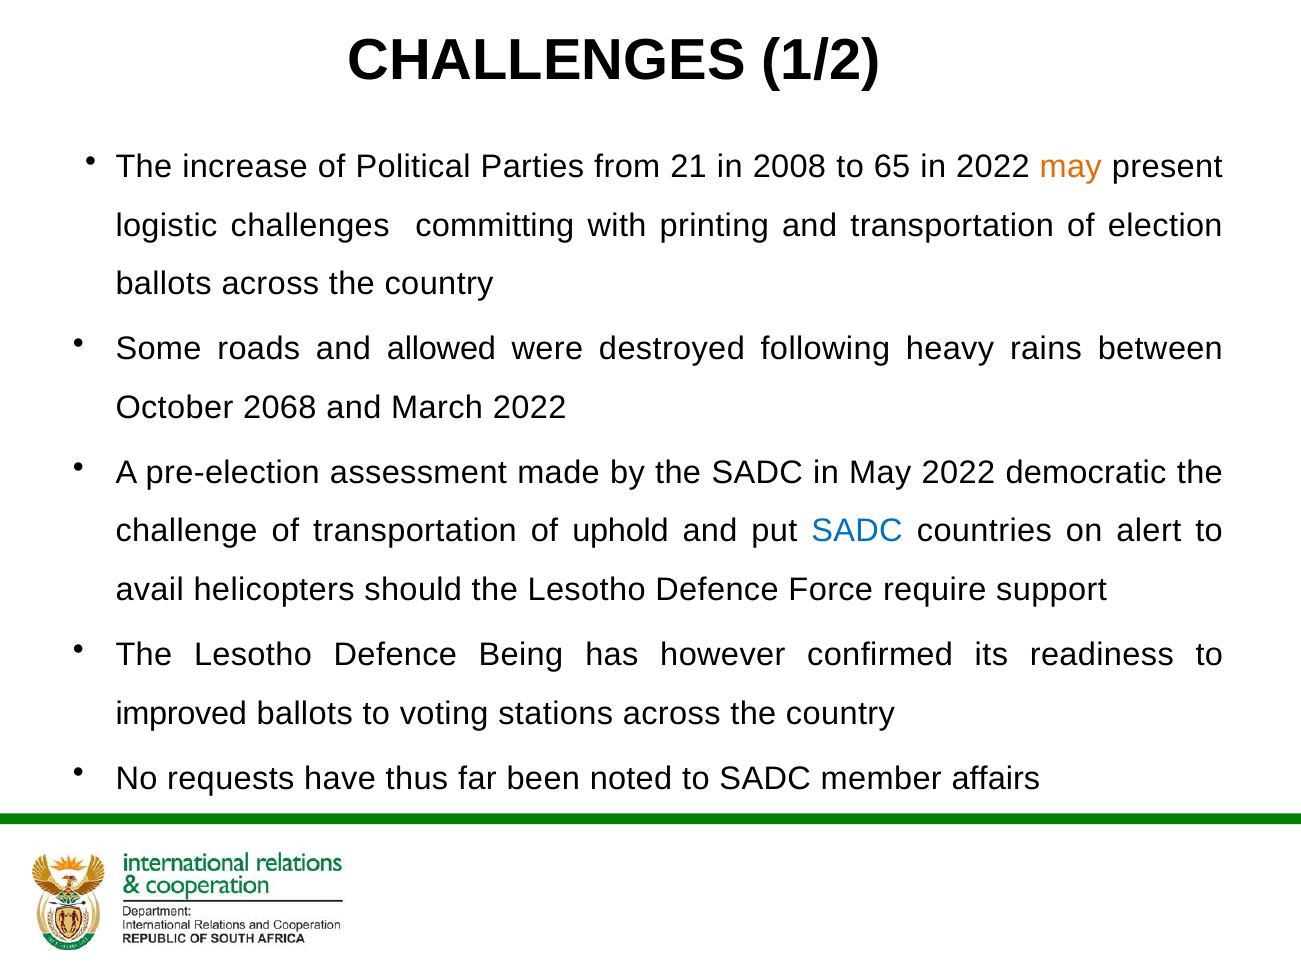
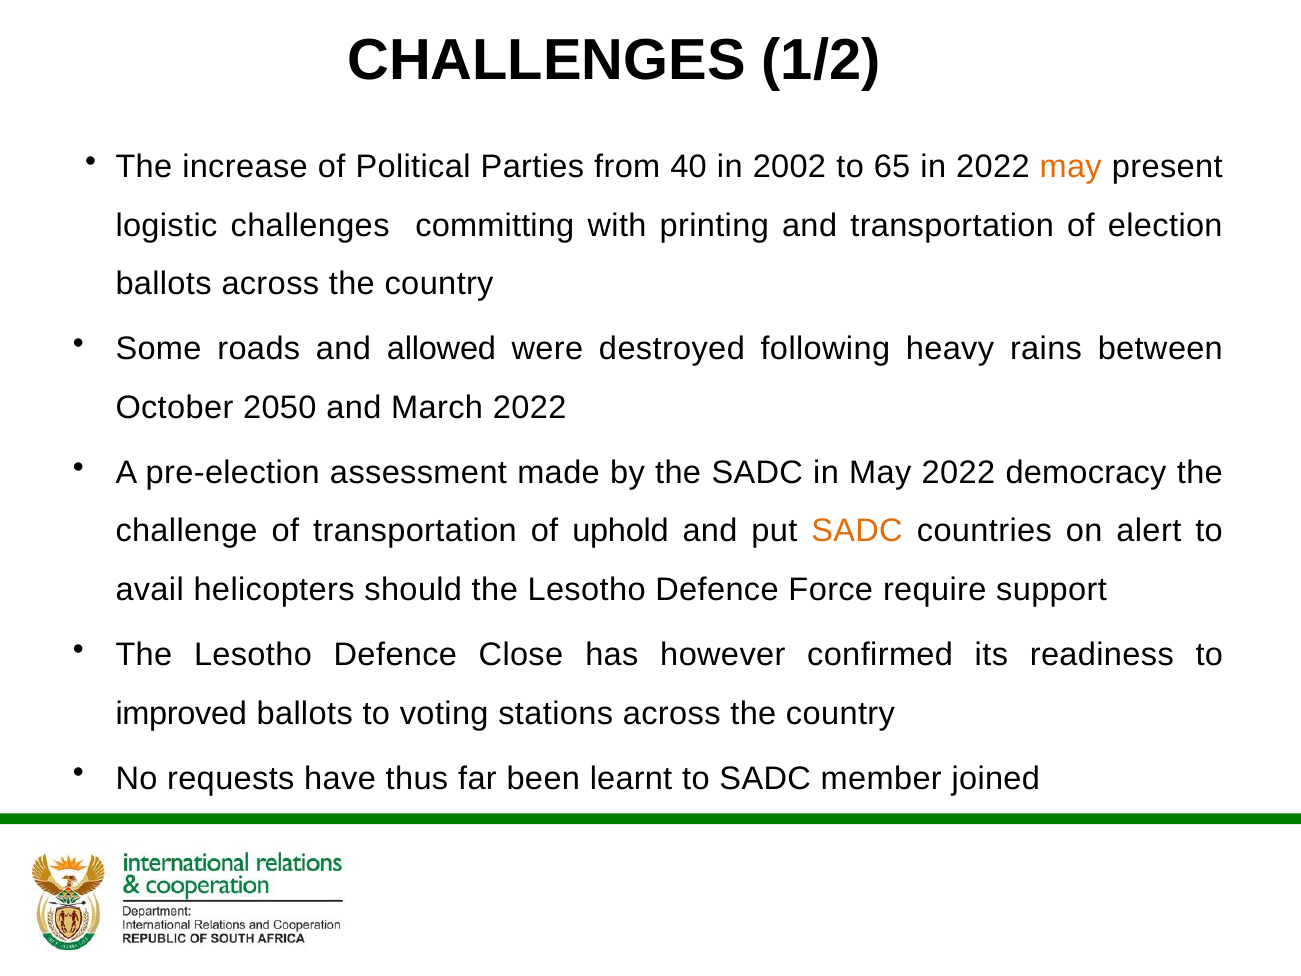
21: 21 -> 40 (689, 167)
2008: 2008 -> 2002 (789, 167)
2068: 2068 -> 2050 (280, 408)
democratic: democratic -> democracy (1086, 473)
SADC colour: blue -> orange (857, 531)
Being: Being -> Close (521, 655)
noted: noted -> learnt (631, 778)
affairs: affairs -> joined (996, 778)
